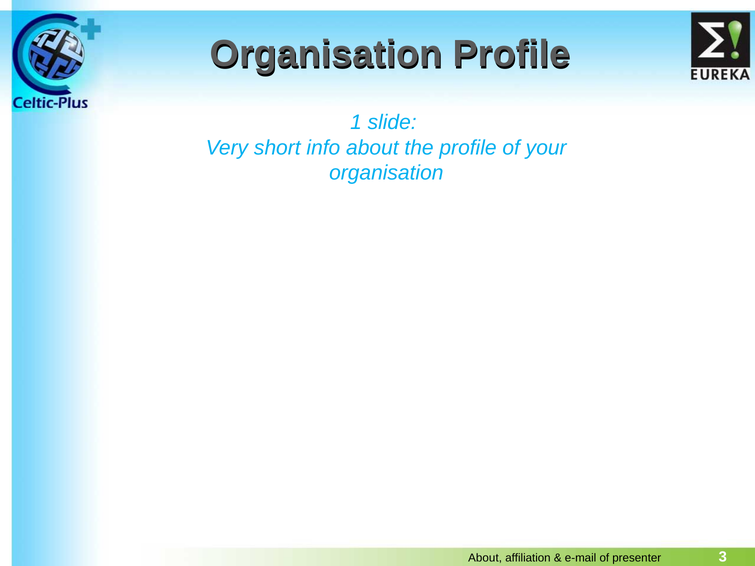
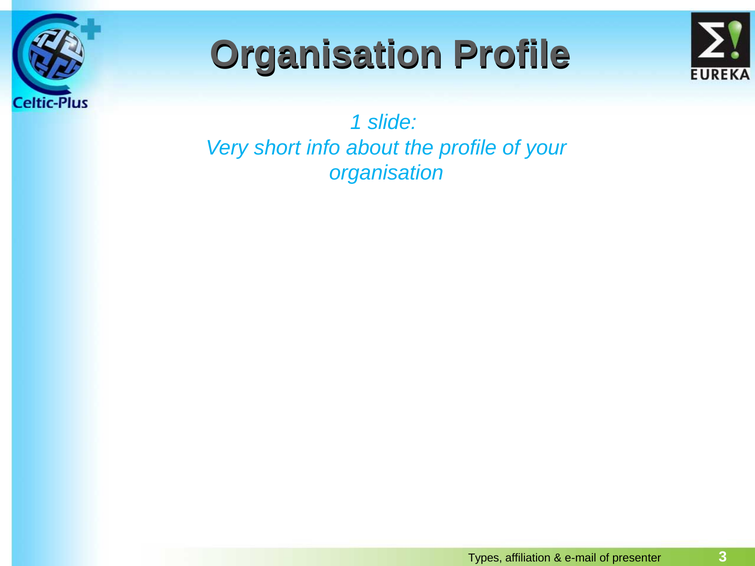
About: About -> Types (485, 558)
